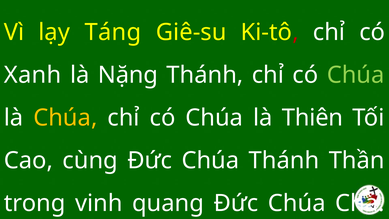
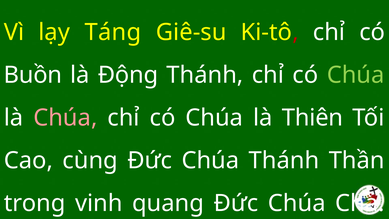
Xanh: Xanh -> Buồn (33, 75)
Nặng: Nặng -> Động (128, 75)
Chúa colour: yellow -> pink (65, 118)
